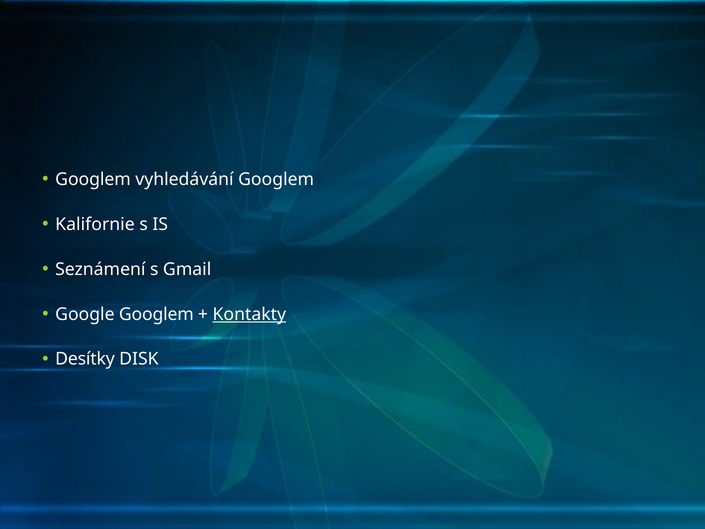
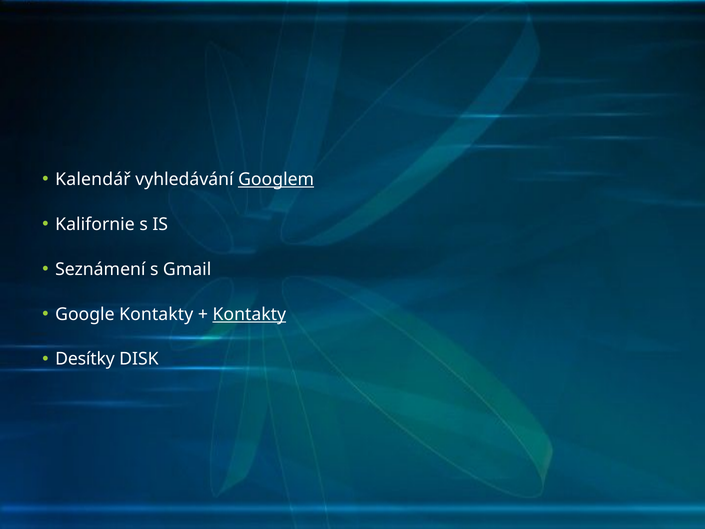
Googlem: Googlem -> Kalendář (93, 179)
Googlem underline: none -> present (276, 179)
Google Googlem: Googlem -> Kontakty (156, 314)
